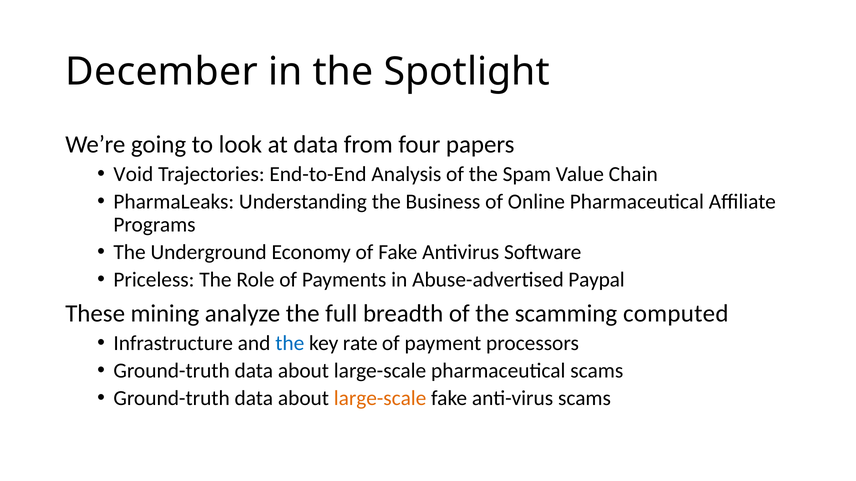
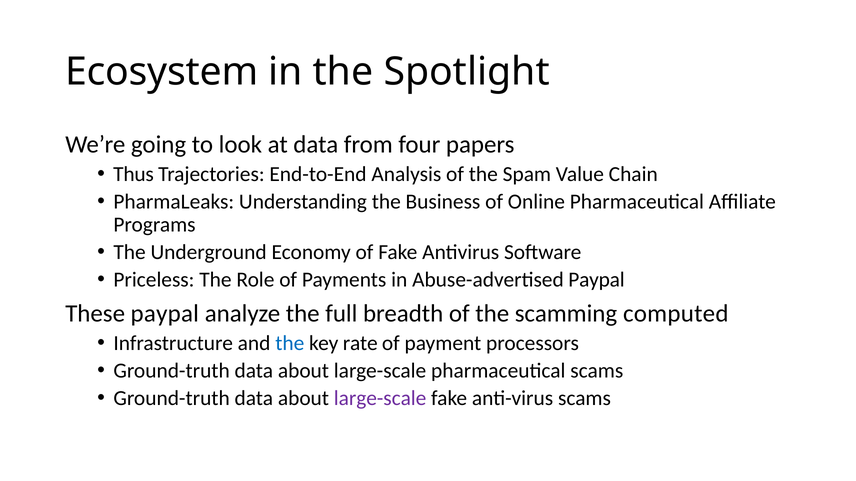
December: December -> Ecosystem (162, 72)
Void: Void -> Thus (133, 174)
These mining: mining -> paypal (165, 314)
large-scale colour: orange -> purple (380, 399)
